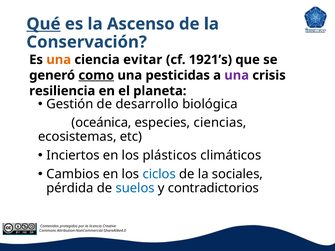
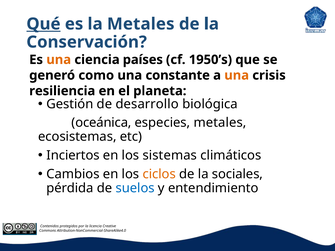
la Ascenso: Ascenso -> Metales (141, 24)
evitar: evitar -> países (143, 60)
1921’s: 1921’s -> 1950’s (210, 60)
como underline: present -> none (96, 75)
pesticidas: pesticidas -> constante (178, 75)
una colour: purple -> orange (237, 75)
especies ciencias: ciencias -> metales (220, 123)
plásticos: plásticos -> sistemas (170, 156)
ciclos colour: blue -> orange (159, 174)
contradictorios: contradictorios -> entendimiento (213, 188)
